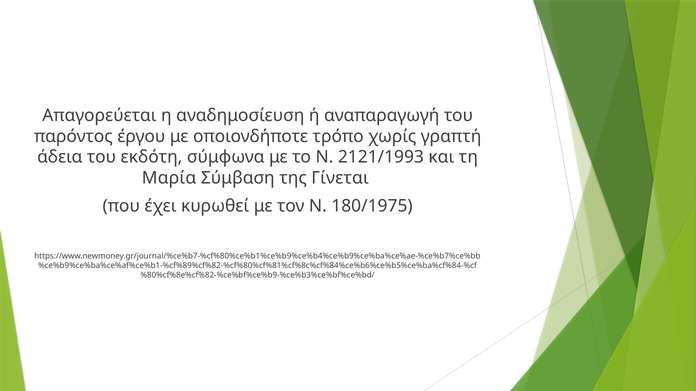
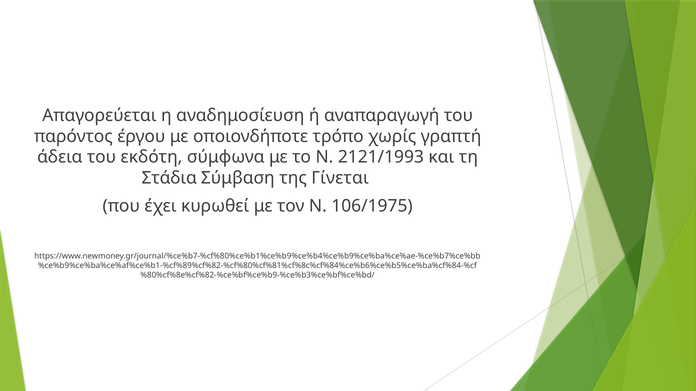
Μαρία: Μαρία -> Στάδια (169, 178)
180/1975: 180/1975 -> 106/1975 (372, 206)
